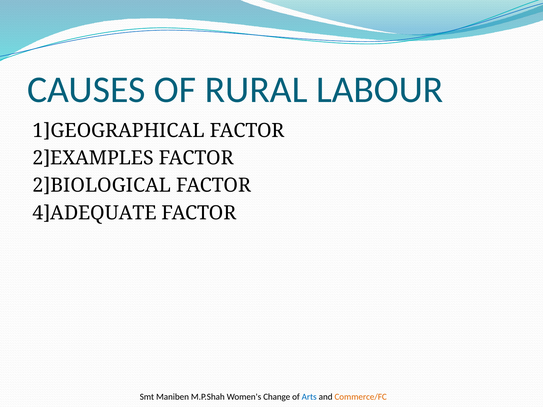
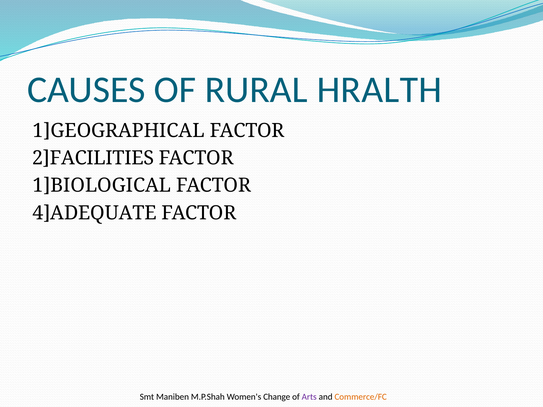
LABOUR: LABOUR -> HRALTH (379, 90)
2]EXAMPLES: 2]EXAMPLES -> 2]FACILITIES (93, 158)
2]BIOLOGICAL: 2]BIOLOGICAL -> 1]BIOLOGICAL (102, 186)
Arts colour: blue -> purple (309, 397)
